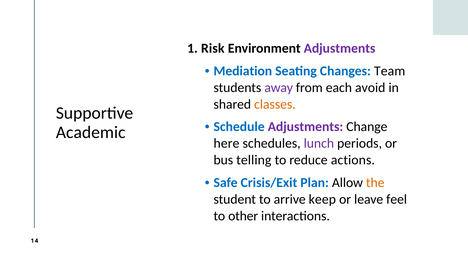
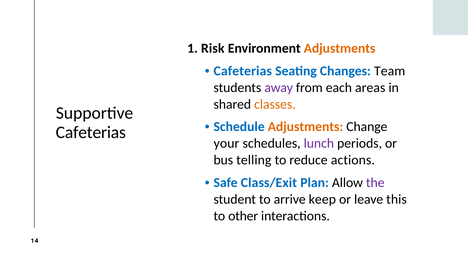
Adjustments colour: purple -> orange (340, 48)
Mediation: Mediation -> Cafeterias (243, 71)
avoid: avoid -> areas (370, 88)
Adjustments colour: purple -> orange (305, 127)
Academic: Academic -> Cafeterias (91, 133)
here: here -> your (226, 143)
Crisis/Exit: Crisis/Exit -> Class/Exit (269, 183)
the colour: orange -> purple (375, 183)
feel: feel -> this (397, 199)
